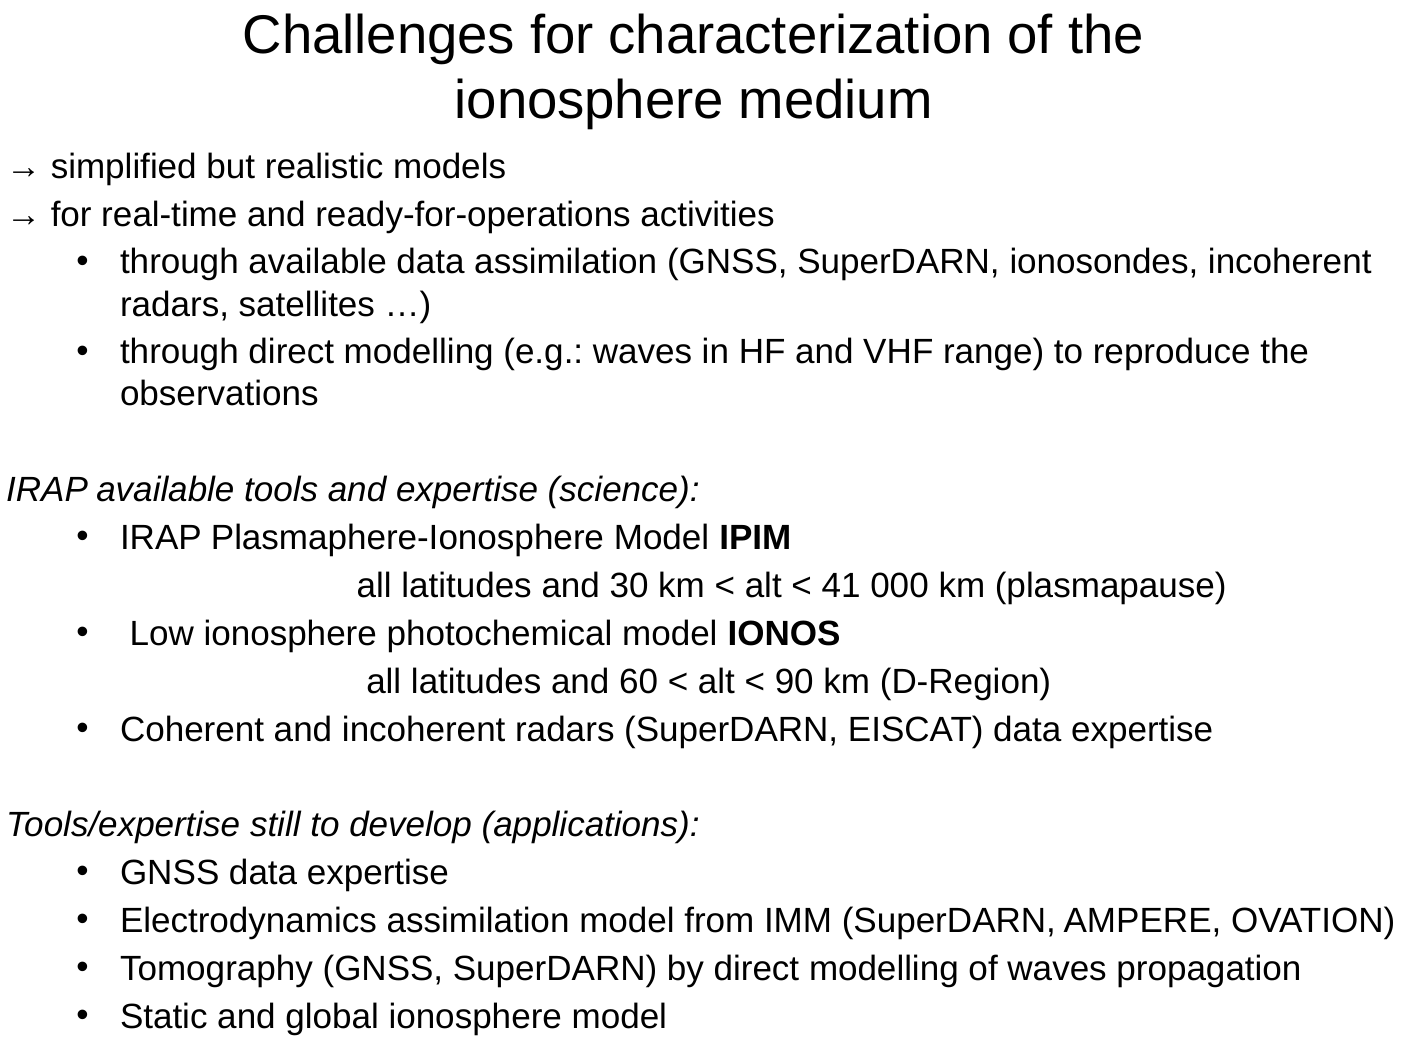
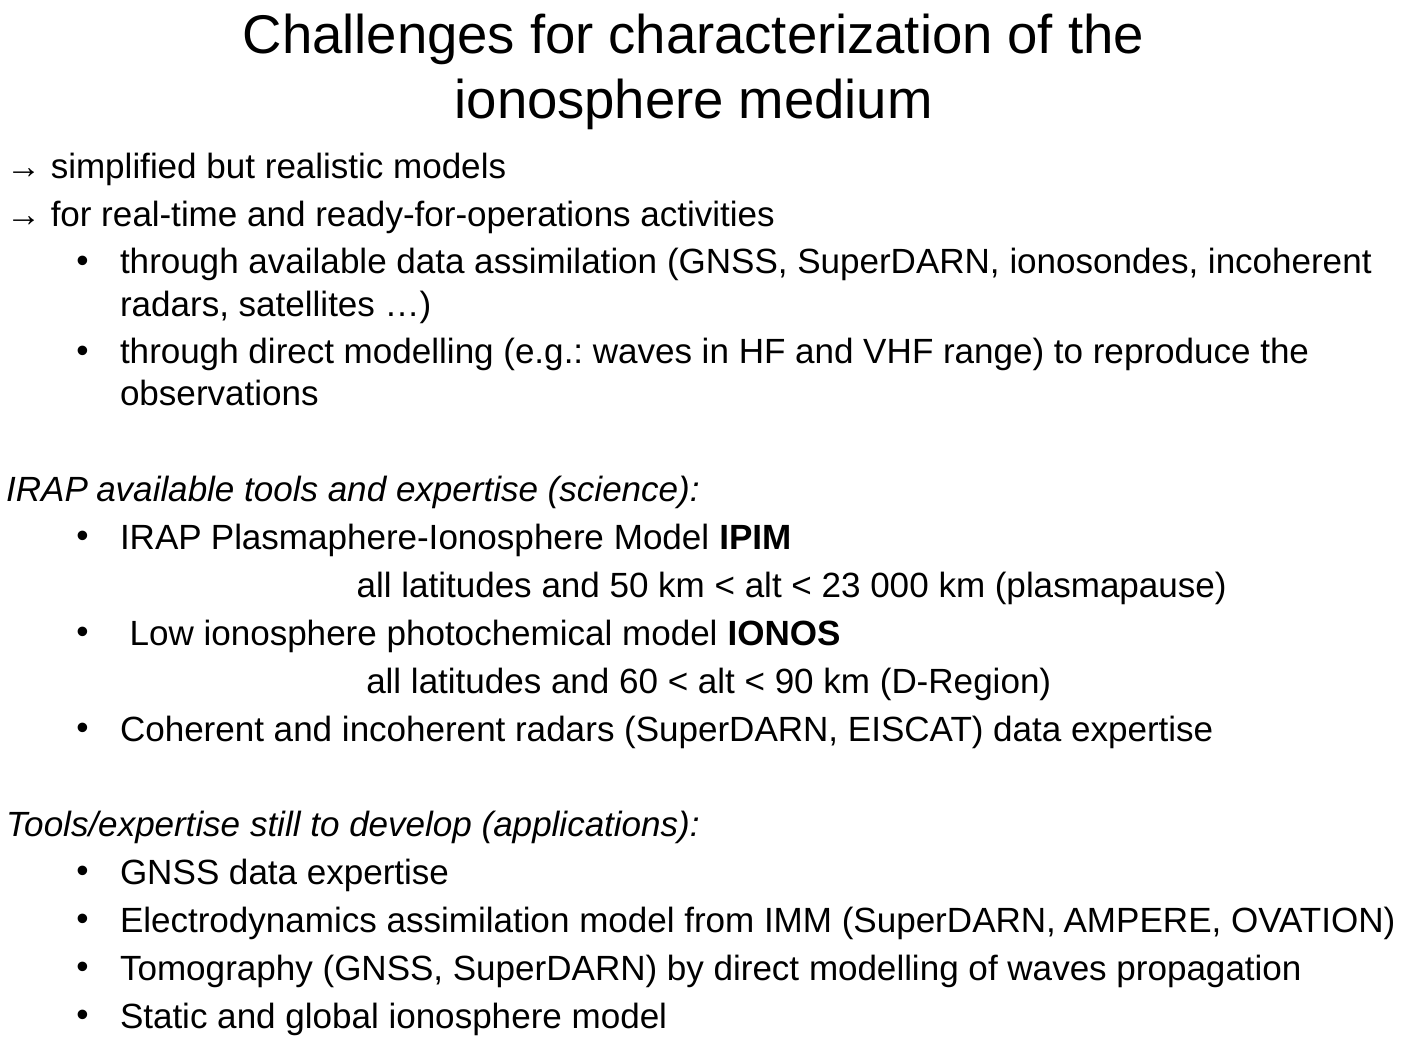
30: 30 -> 50 (629, 586)
41: 41 -> 23 (841, 586)
